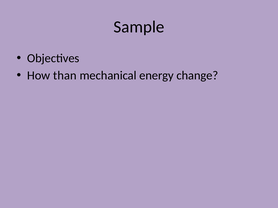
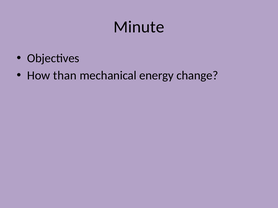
Sample: Sample -> Minute (139, 27)
